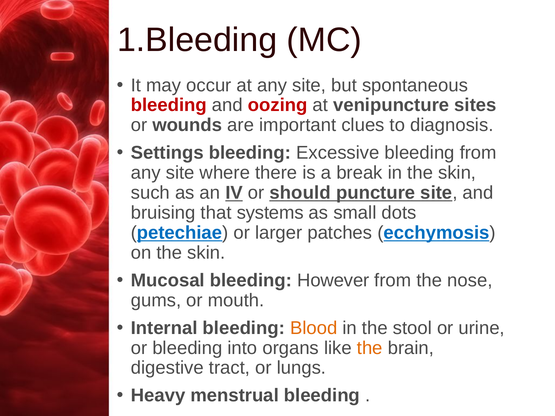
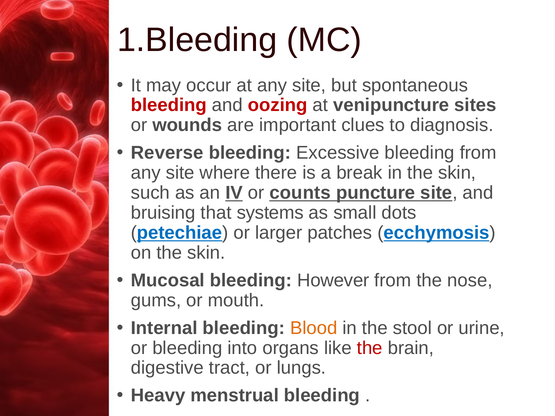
Settings: Settings -> Reverse (167, 153)
should: should -> counts (300, 193)
the colour: orange -> red (370, 348)
